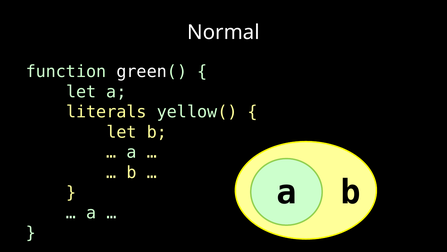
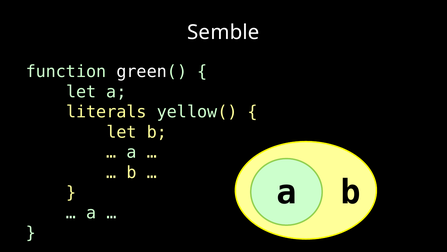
Normal: Normal -> Semble (223, 32)
